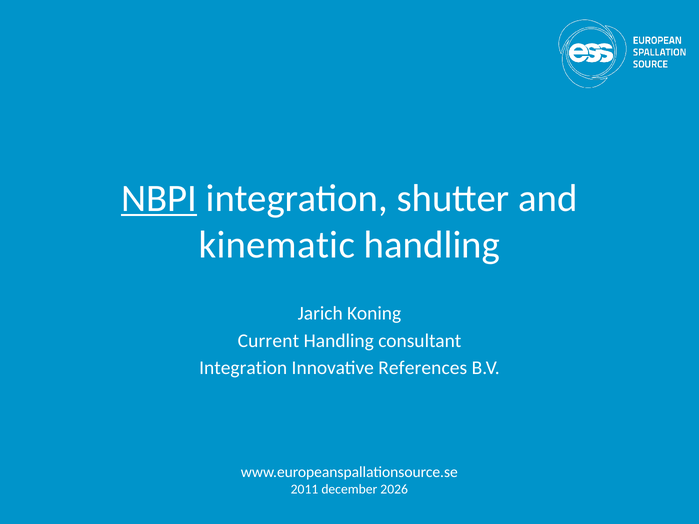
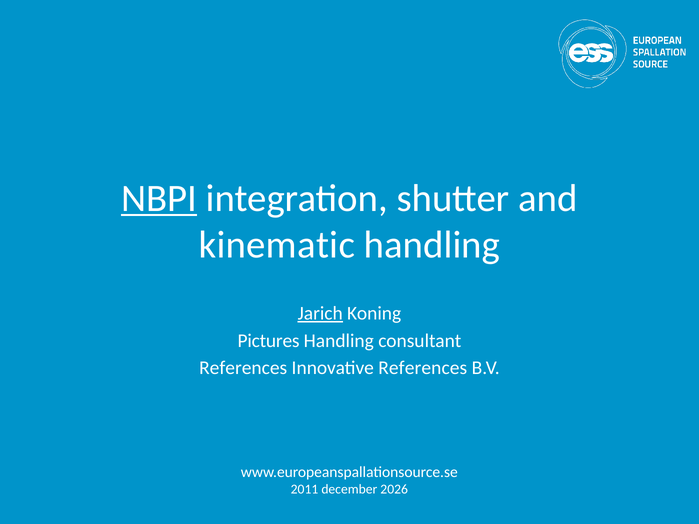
Jarich underline: none -> present (320, 314)
Current: Current -> Pictures (269, 341)
Integration: Integration -> References (243, 368)
